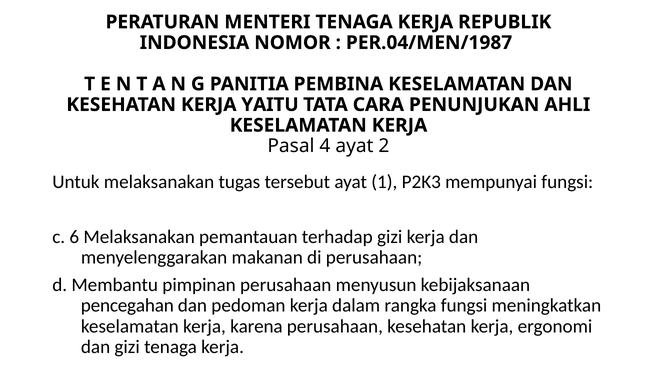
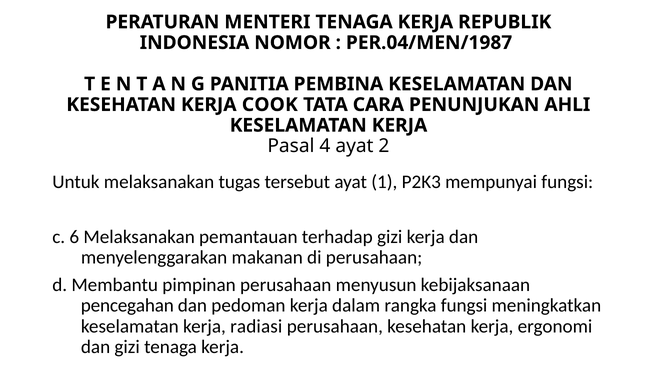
YAITU: YAITU -> COOK (270, 105)
karena: karena -> radiasi (256, 327)
